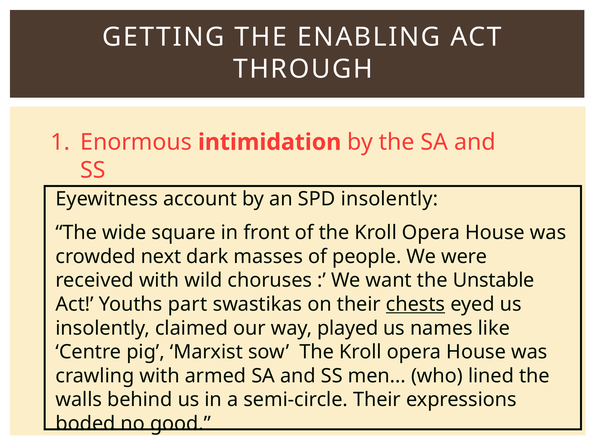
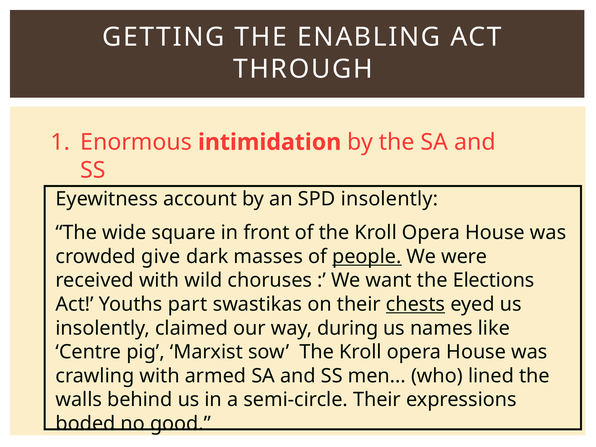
next: next -> give (161, 257)
people underline: none -> present (367, 257)
Unstable: Unstable -> Elections (494, 280)
played: played -> during (348, 328)
